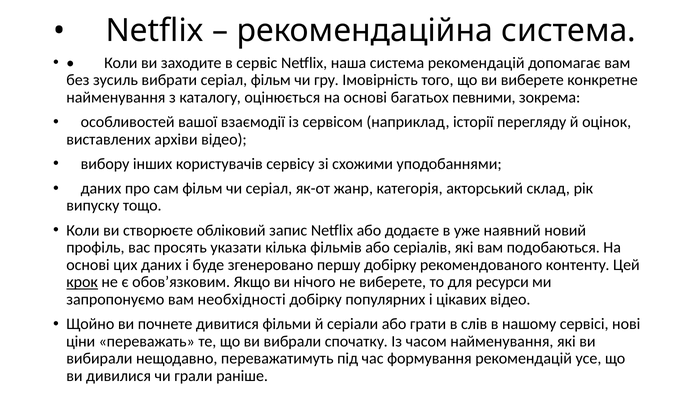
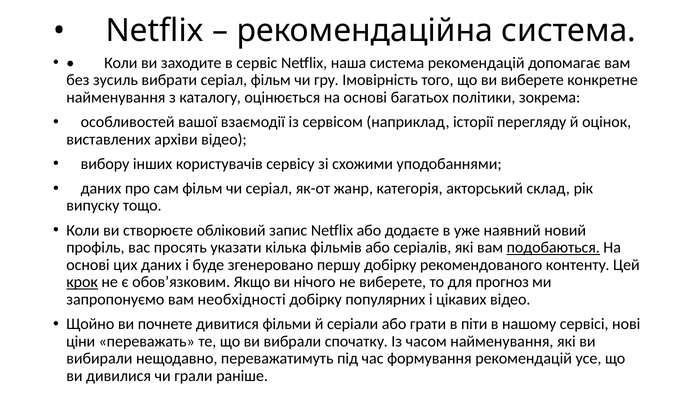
певними: певними -> політики (484, 97)
подобаються underline: none -> present (553, 247)
ресурси: ресурси -> прогноз (502, 282)
слів: слів -> піти (474, 324)
